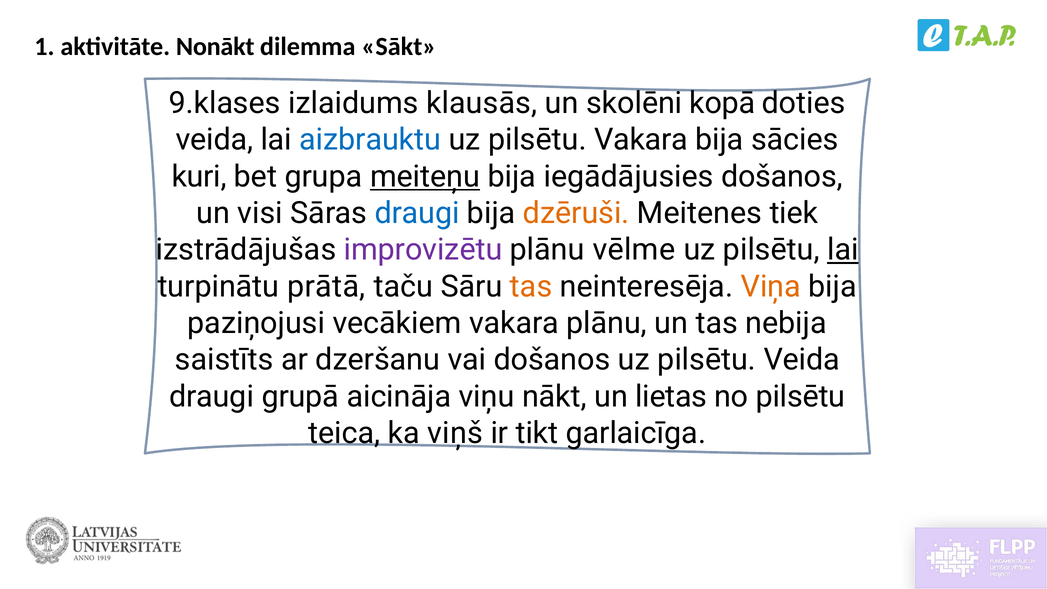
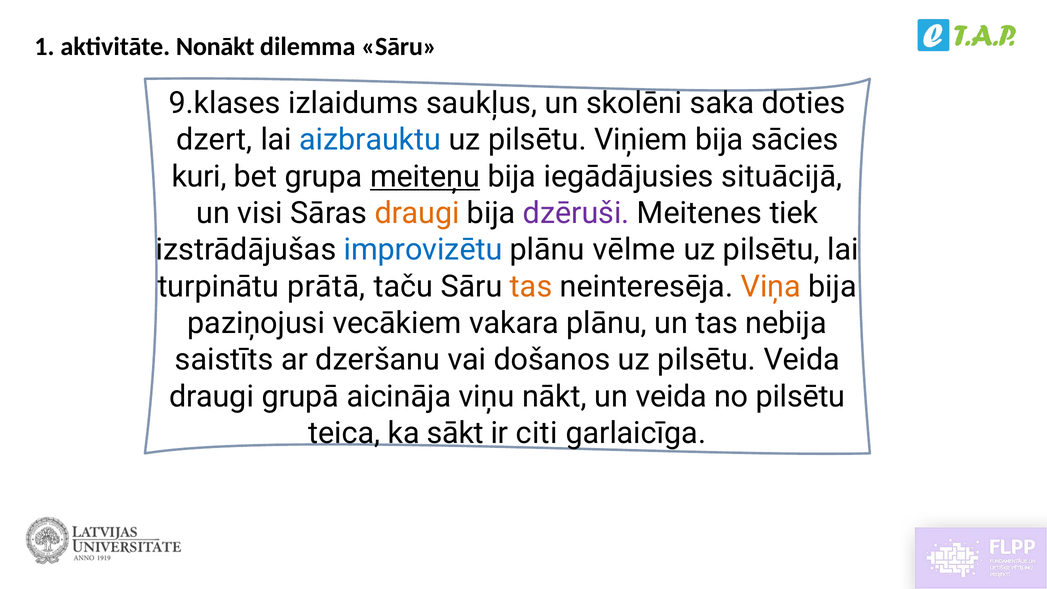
dilemma Sākt: Sākt -> Sāru (399, 46)
klausās: klausās -> saukļus (482, 103)
kopā: kopā -> saka (722, 103)
veida: veida -> dzert (214, 140)
pilsētu Vakara: Vakara -> Viņiem (641, 140)
iegādājusies došanos: došanos -> situācijā (782, 177)
draugi colour: blue -> orange (417, 213)
dzēruši colour: orange -> purple (576, 213)
improvizētu colour: purple -> blue (423, 250)
lai underline: present -> none (843, 250)
un lietas: lietas -> veida (671, 397)
viņš: viņš -> sākt (455, 433)
tikt: tikt -> citi (537, 433)
